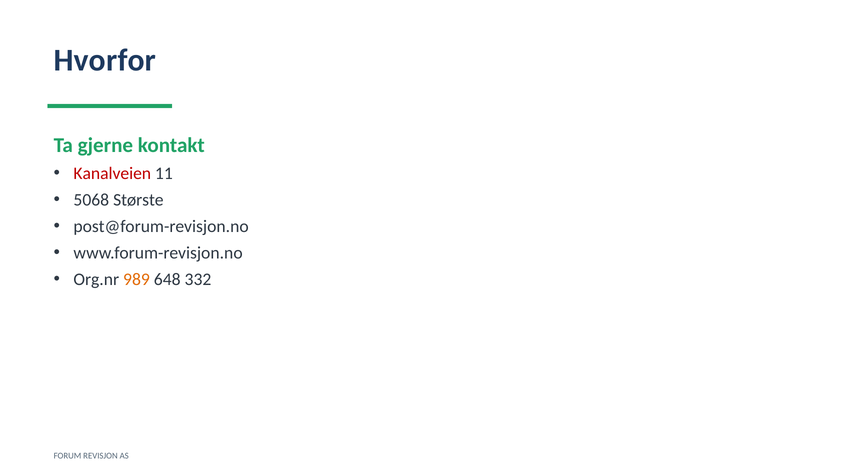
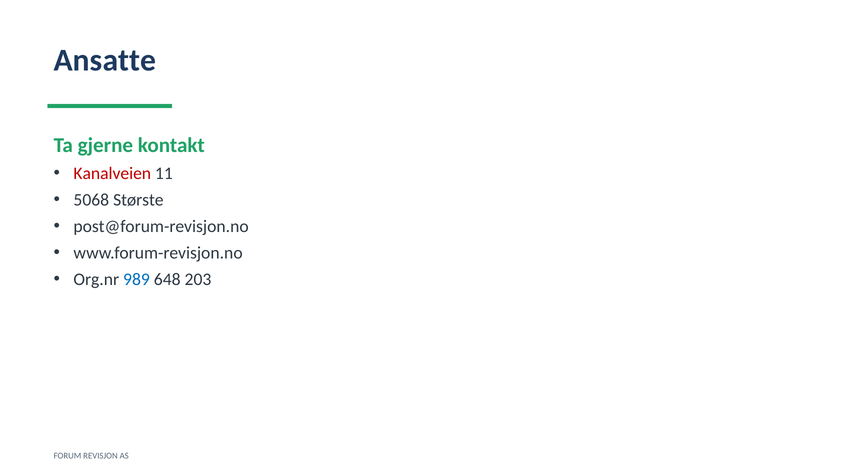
Hvorfor: Hvorfor -> Ansatte (105, 60)
989 colour: orange -> blue (136, 279)
332: 332 -> 203 (198, 279)
